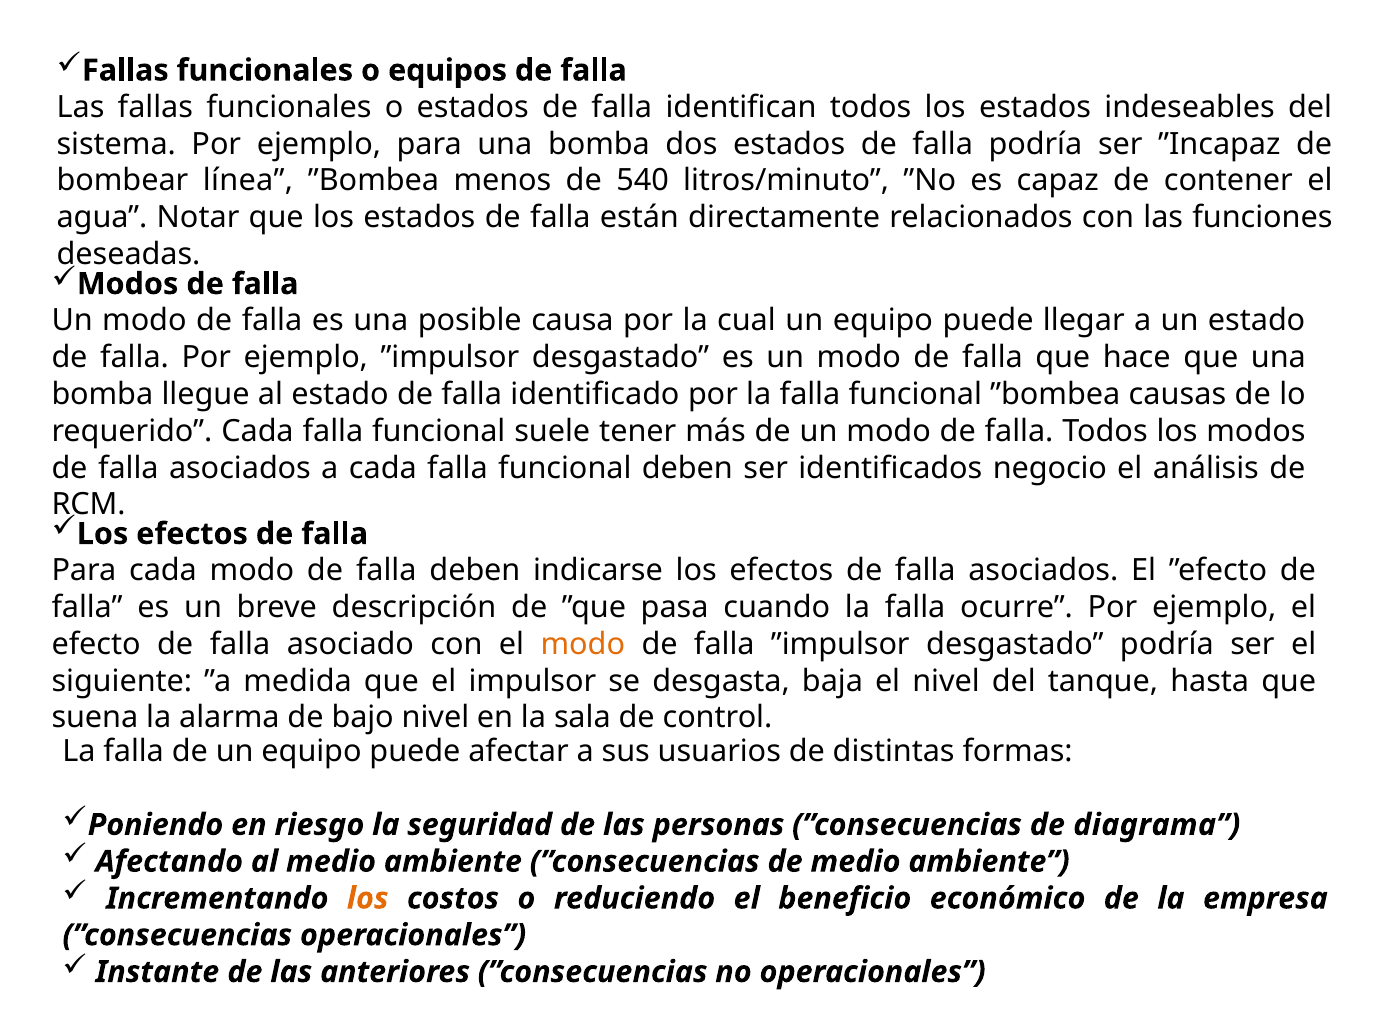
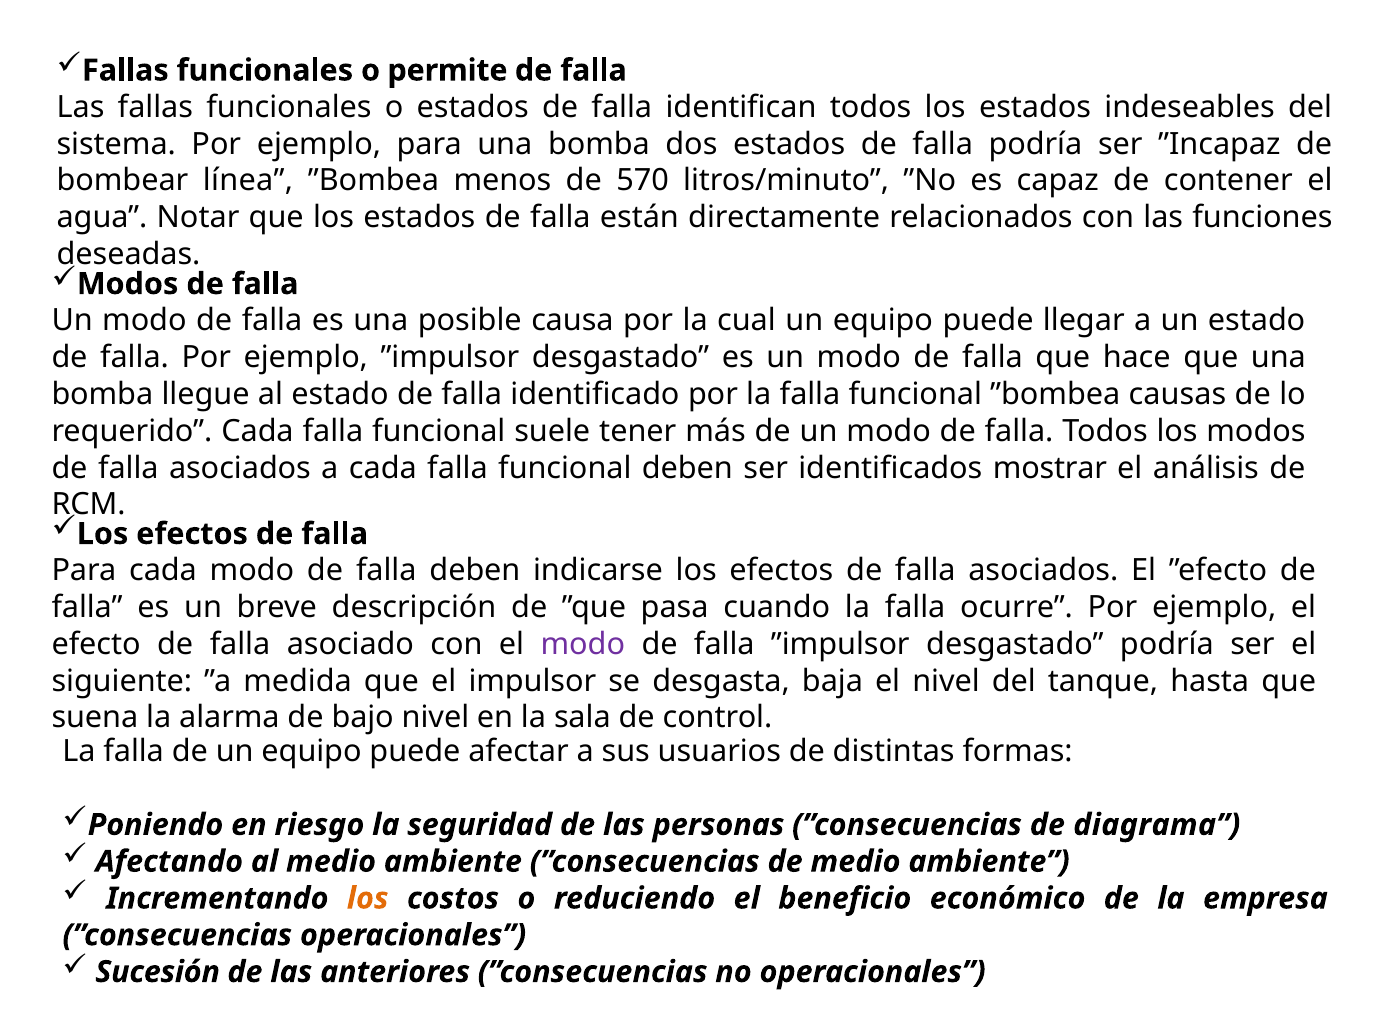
equipos: equipos -> permite (448, 70)
540: 540 -> 570 (643, 181)
negocio: negocio -> mostrar (1050, 468)
modo colour: orange -> purple (583, 644)
Instante: Instante -> Sucesión (158, 972)
